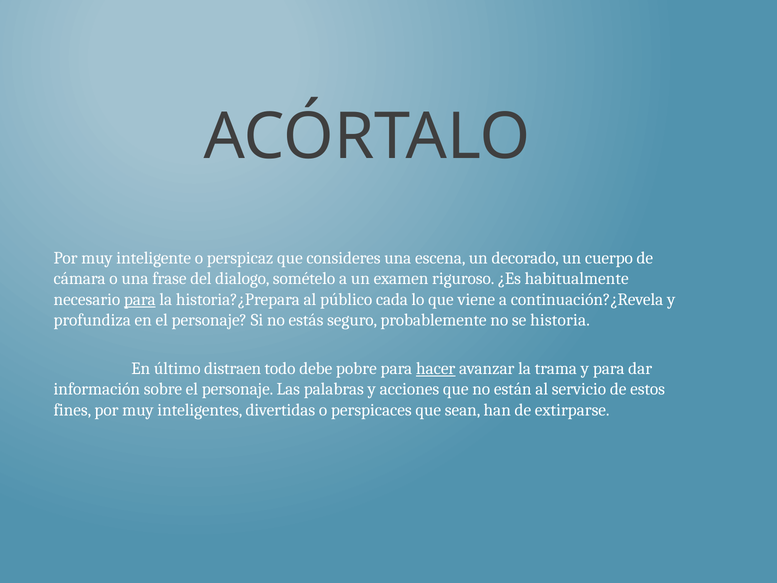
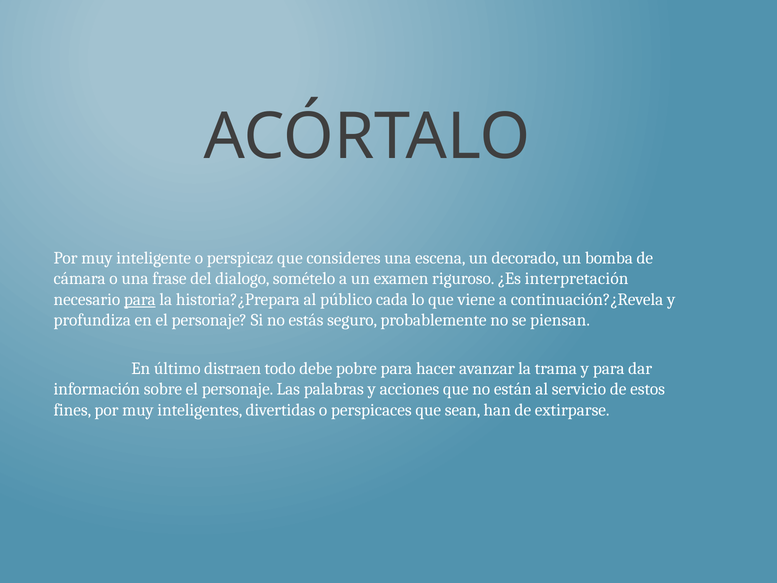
cuerpo: cuerpo -> bomba (609, 258)
habitualmente: habitualmente -> interpretación (577, 279)
historia: historia -> piensan (560, 320)
hacer underline: present -> none (436, 368)
